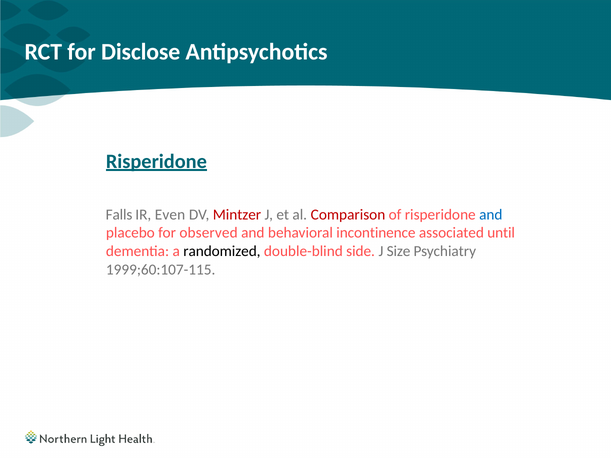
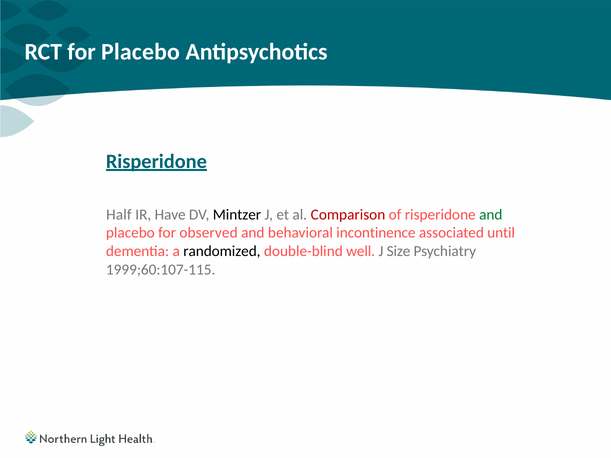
for Disclose: Disclose -> Placebo (140, 52)
Falls: Falls -> Half (119, 215)
Even: Even -> Have (170, 215)
Mintzer colour: red -> black (237, 215)
and colour: blue -> green (491, 215)
side: side -> well (361, 251)
